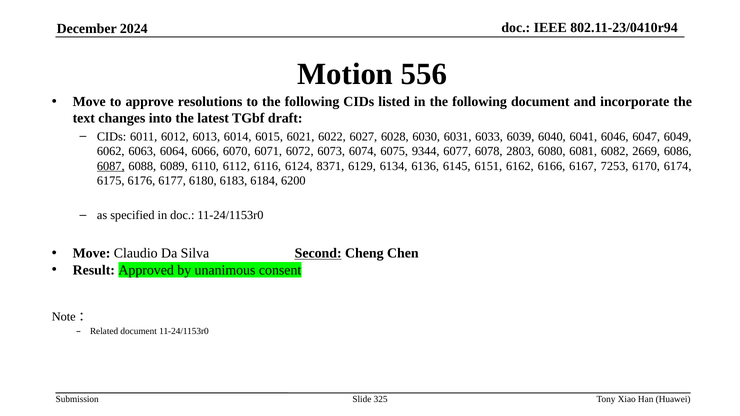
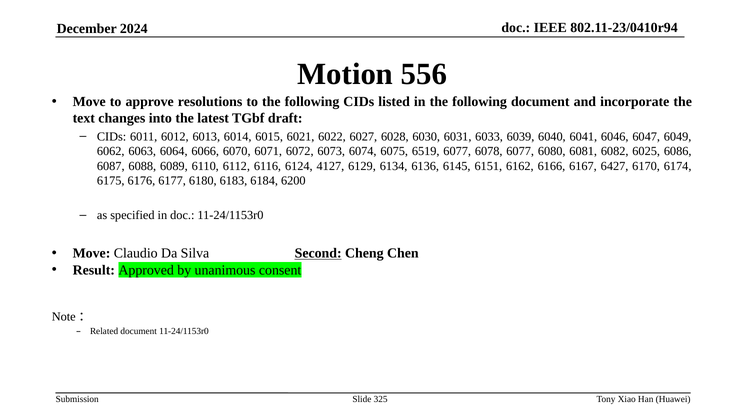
9344: 9344 -> 6519 (426, 151)
6078 2803: 2803 -> 6077 (520, 151)
2669: 2669 -> 6025 (646, 151)
6087 underline: present -> none (111, 166)
8371: 8371 -> 4127 (330, 166)
7253: 7253 -> 6427 (615, 166)
